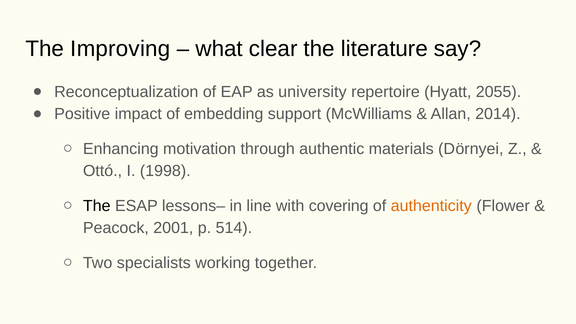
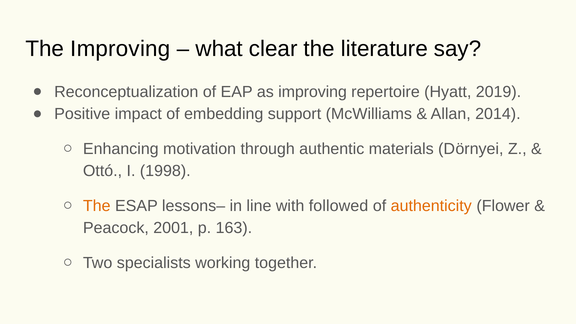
as university: university -> improving (313, 92)
2055: 2055 -> 2019 (498, 92)
The colour: black -> orange (97, 206)
covering: covering -> followed (339, 206)
514: 514 -> 163 (234, 228)
